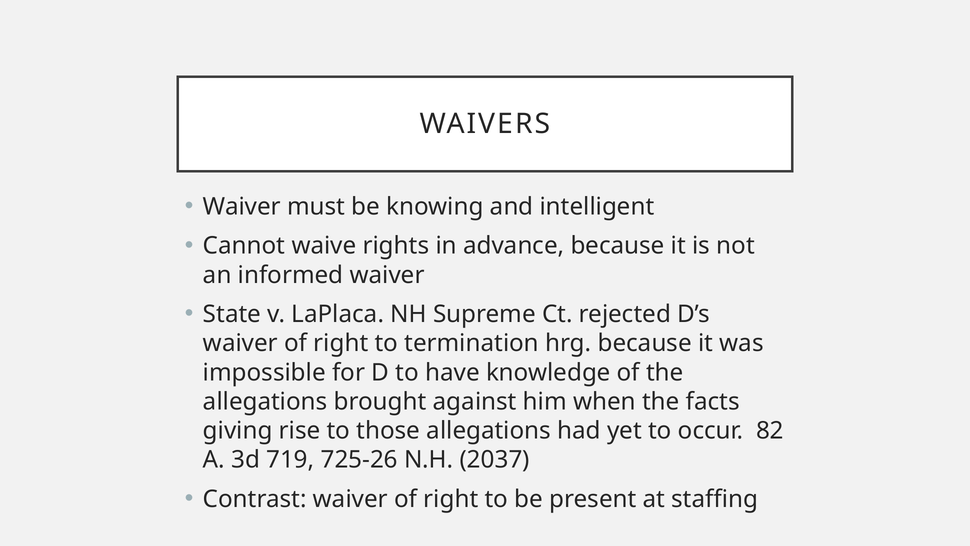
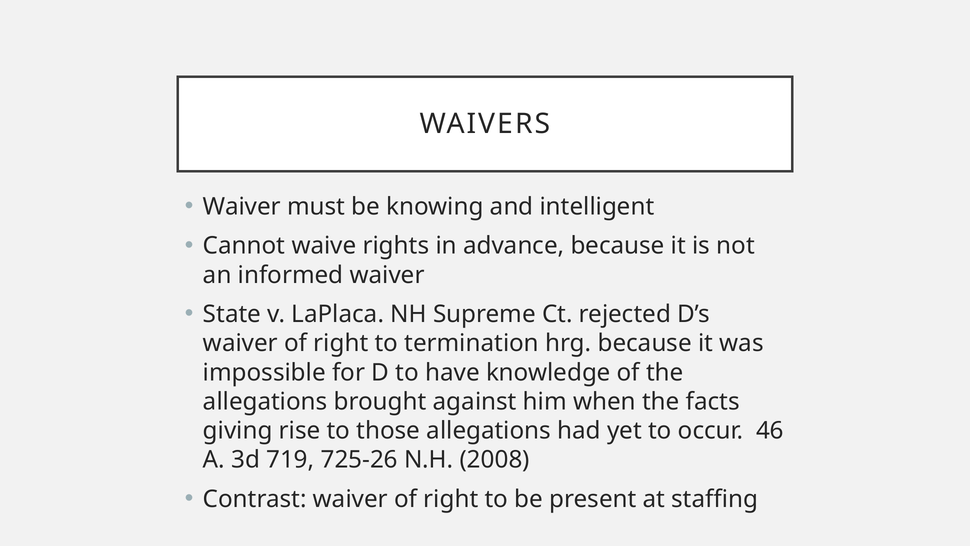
82: 82 -> 46 (770, 430)
2037: 2037 -> 2008 (495, 460)
